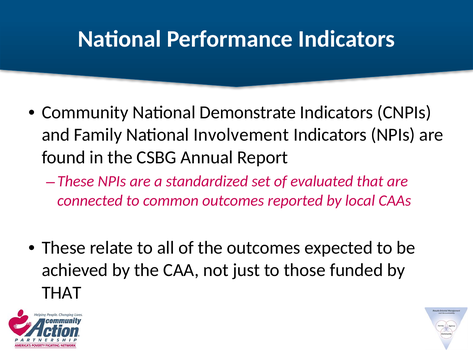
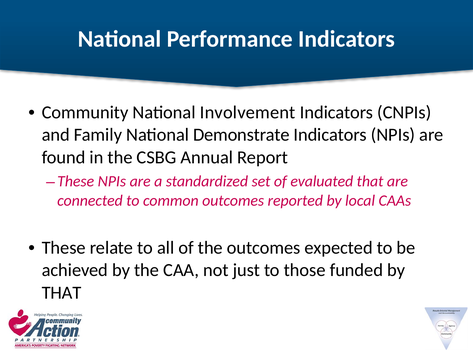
Demonstrate: Demonstrate -> Involvement (248, 112)
Involvement: Involvement -> Demonstrate (241, 135)
